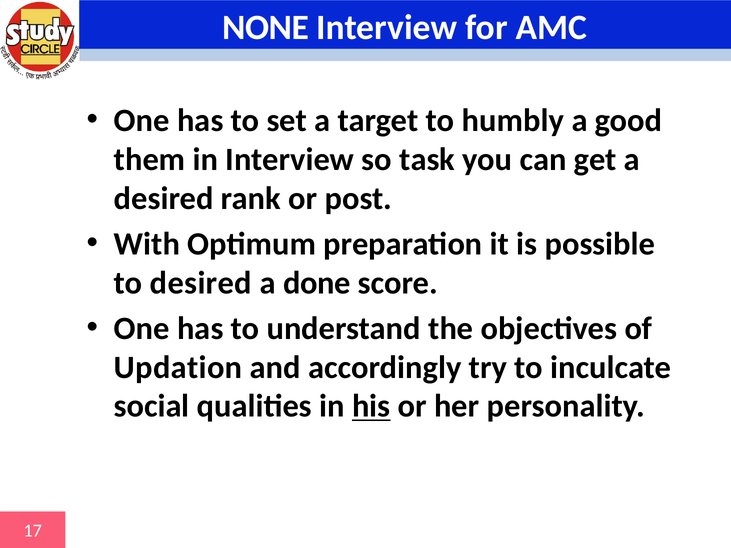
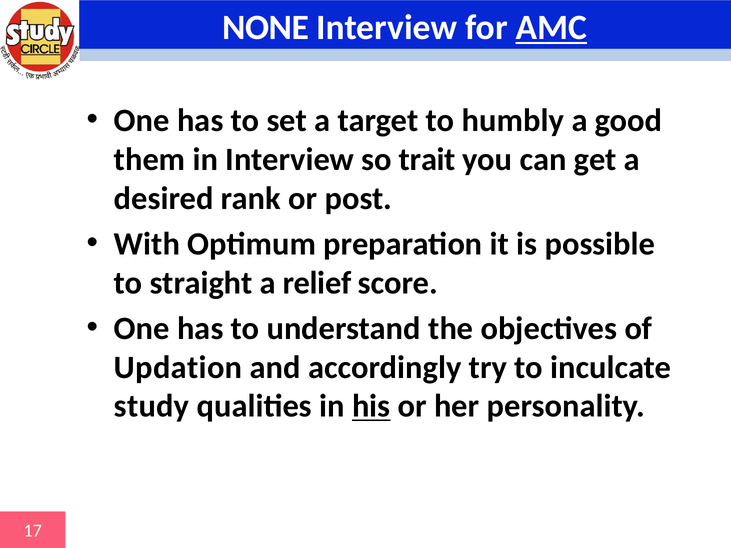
AMC underline: none -> present (551, 28)
task: task -> trait (427, 159)
to desired: desired -> straight (201, 283)
done: done -> relief (317, 283)
social: social -> study (152, 406)
